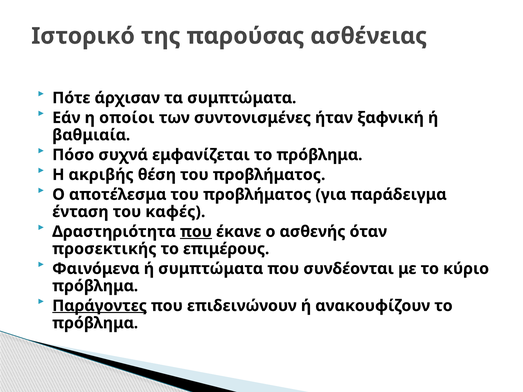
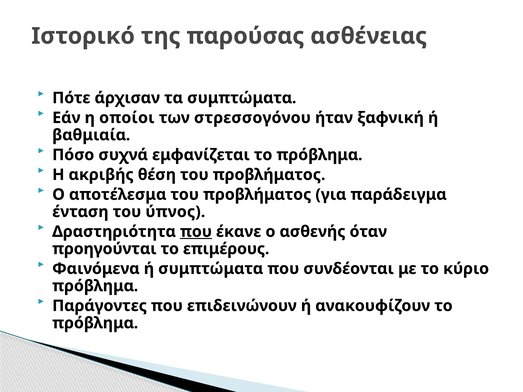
συντονισμένες: συντονισμένες -> στρεσσογόνου (252, 118)
καφές: καφές -> ύπνος (175, 212)
προσεκτικής: προσεκτικής -> προηγούνται (104, 249)
Παράγοντες underline: present -> none (100, 306)
